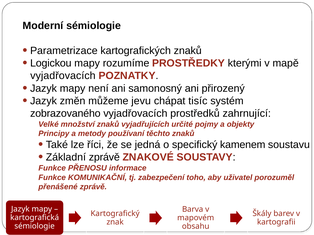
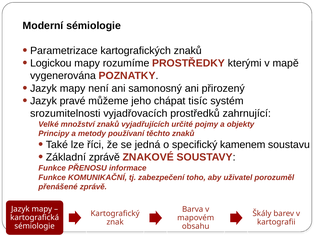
vyjadřovacích: vyjadřovacích -> vygenerována (63, 76)
změn: změn -> pravé (73, 101)
jevu: jevu -> jeho (141, 101)
zobrazovaného: zobrazovaného -> srozumitelnosti (65, 114)
